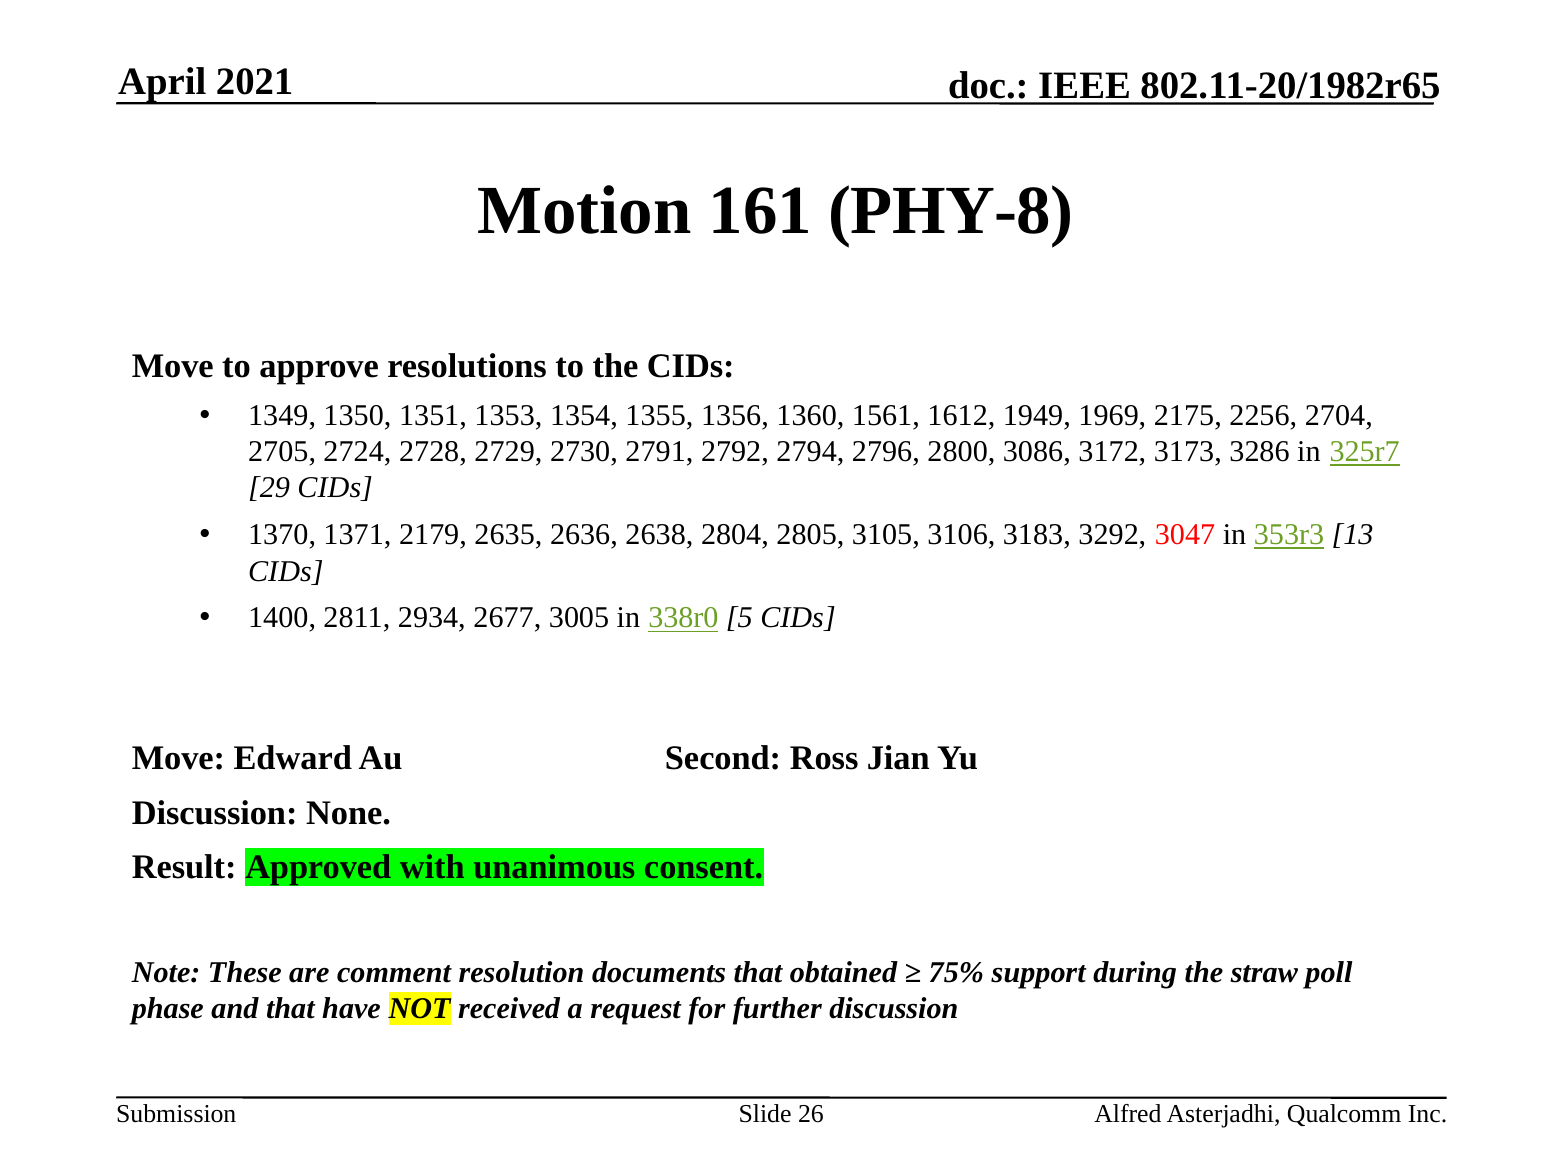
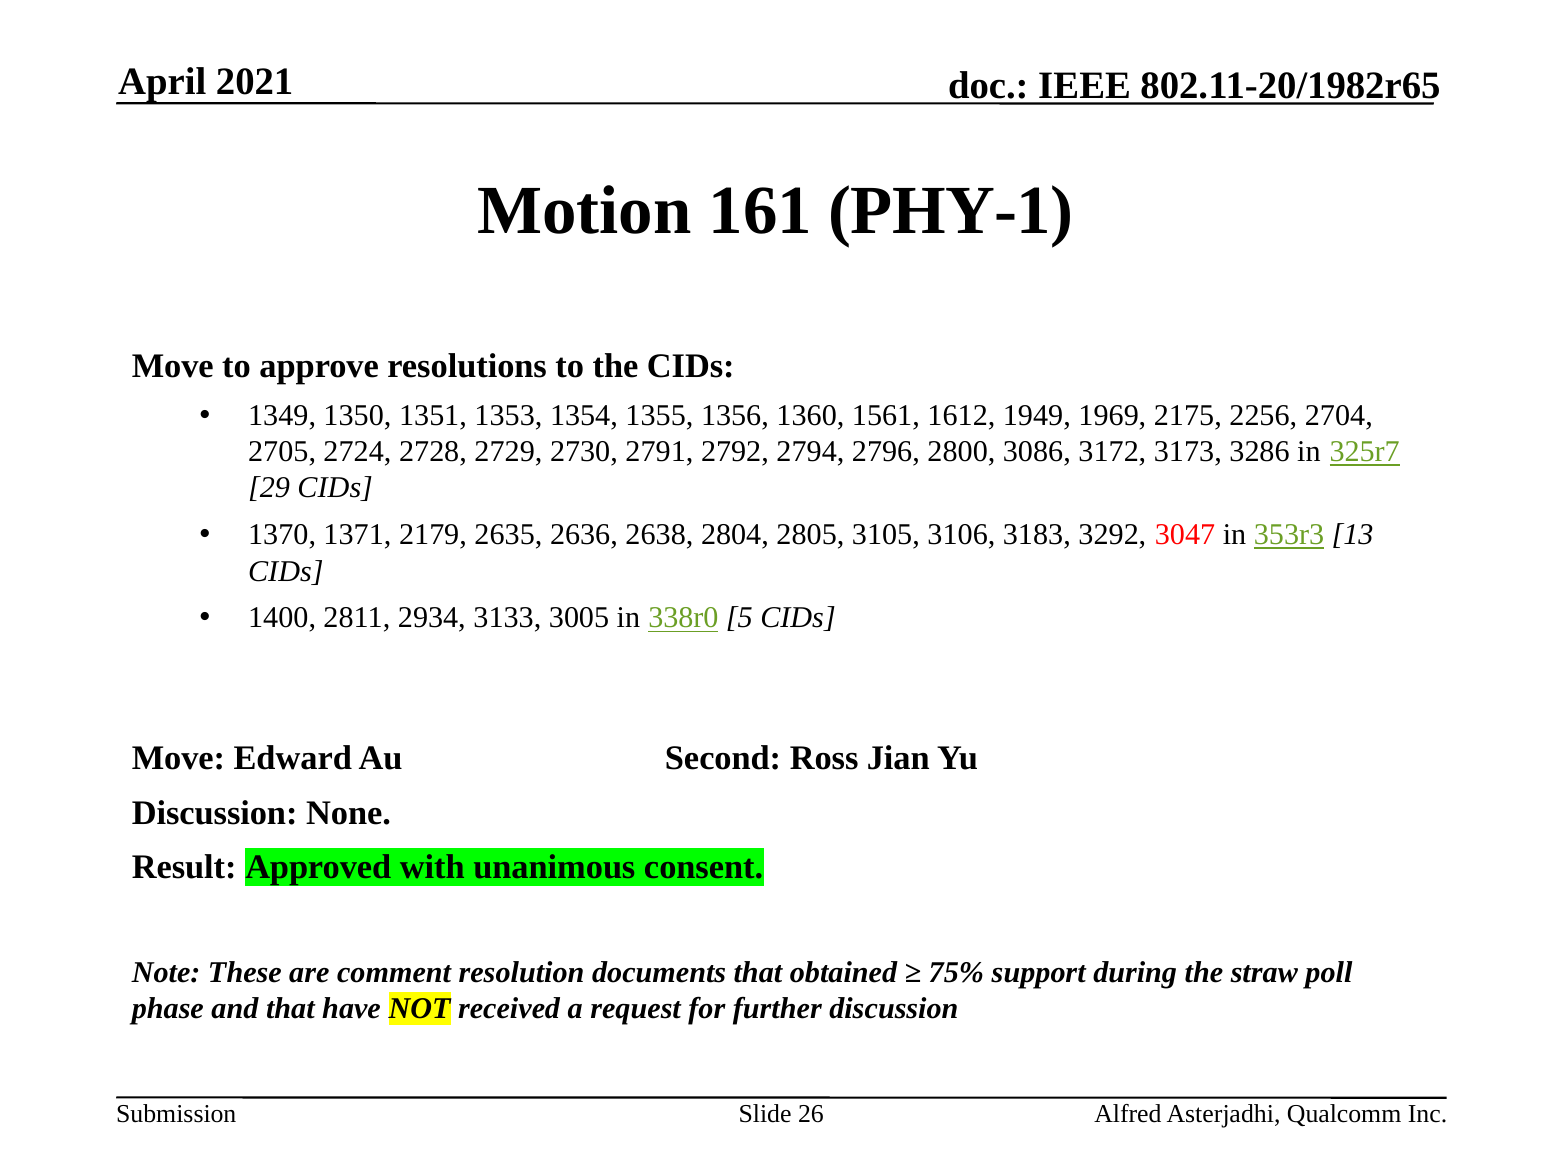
PHY-8: PHY-8 -> PHY-1 (951, 211)
2677: 2677 -> 3133 (507, 618)
